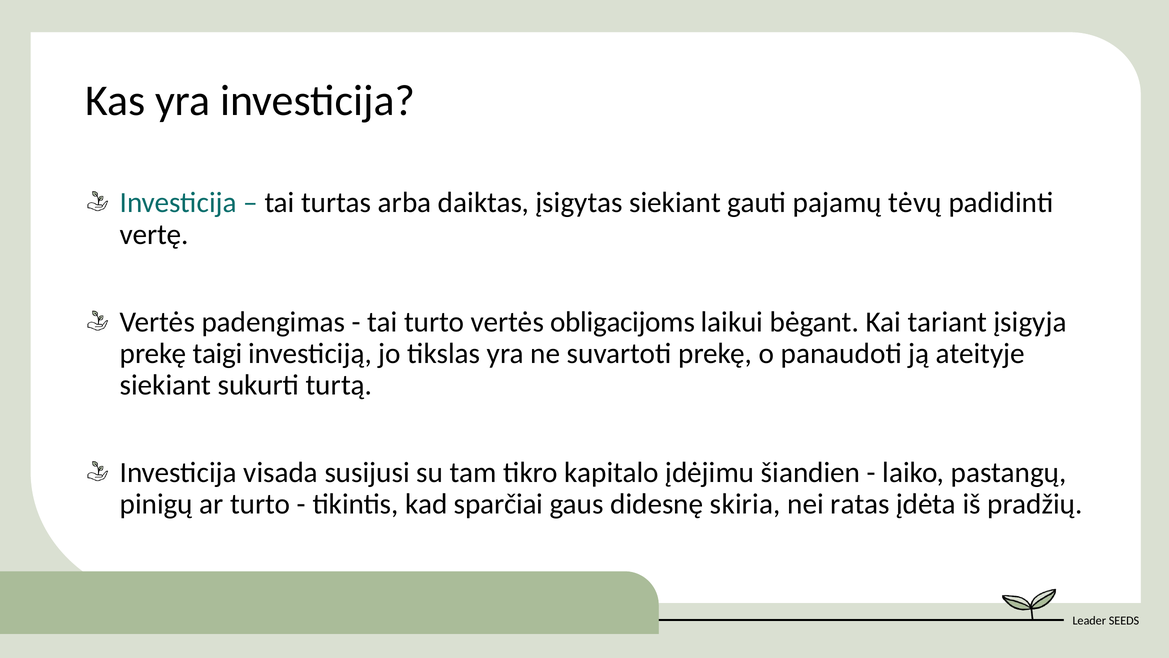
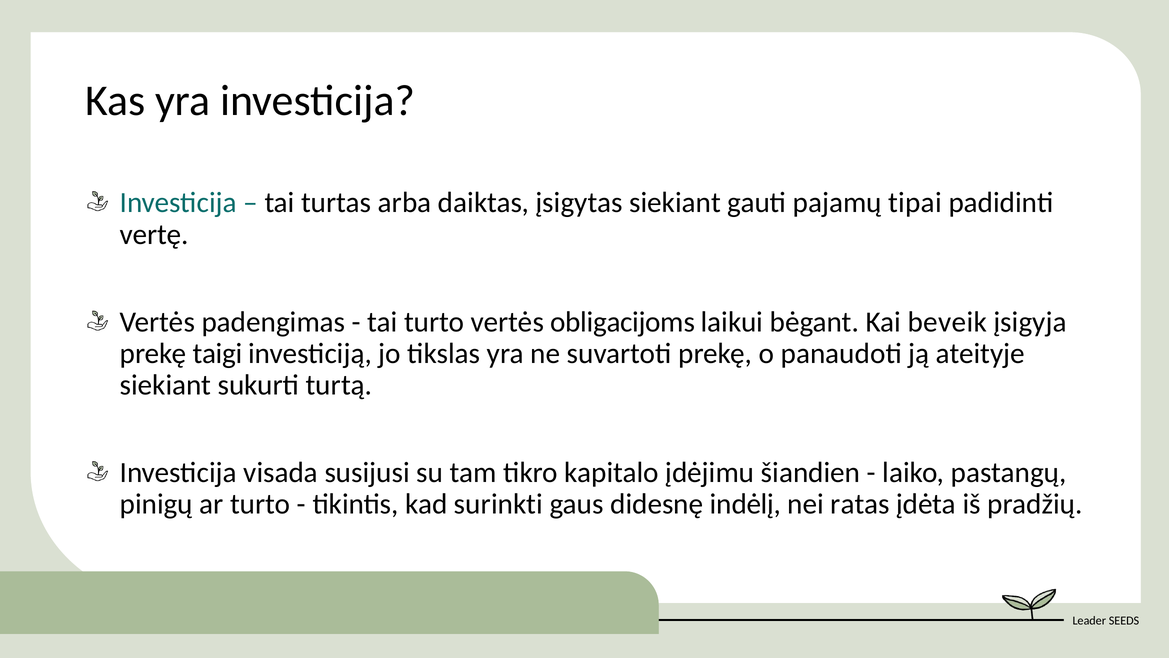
tėvų: tėvų -> tipai (915, 203)
tariant: tariant -> beveik (947, 322)
sparčiai: sparčiai -> surinkti (498, 504)
skiria: skiria -> indėlį (746, 504)
